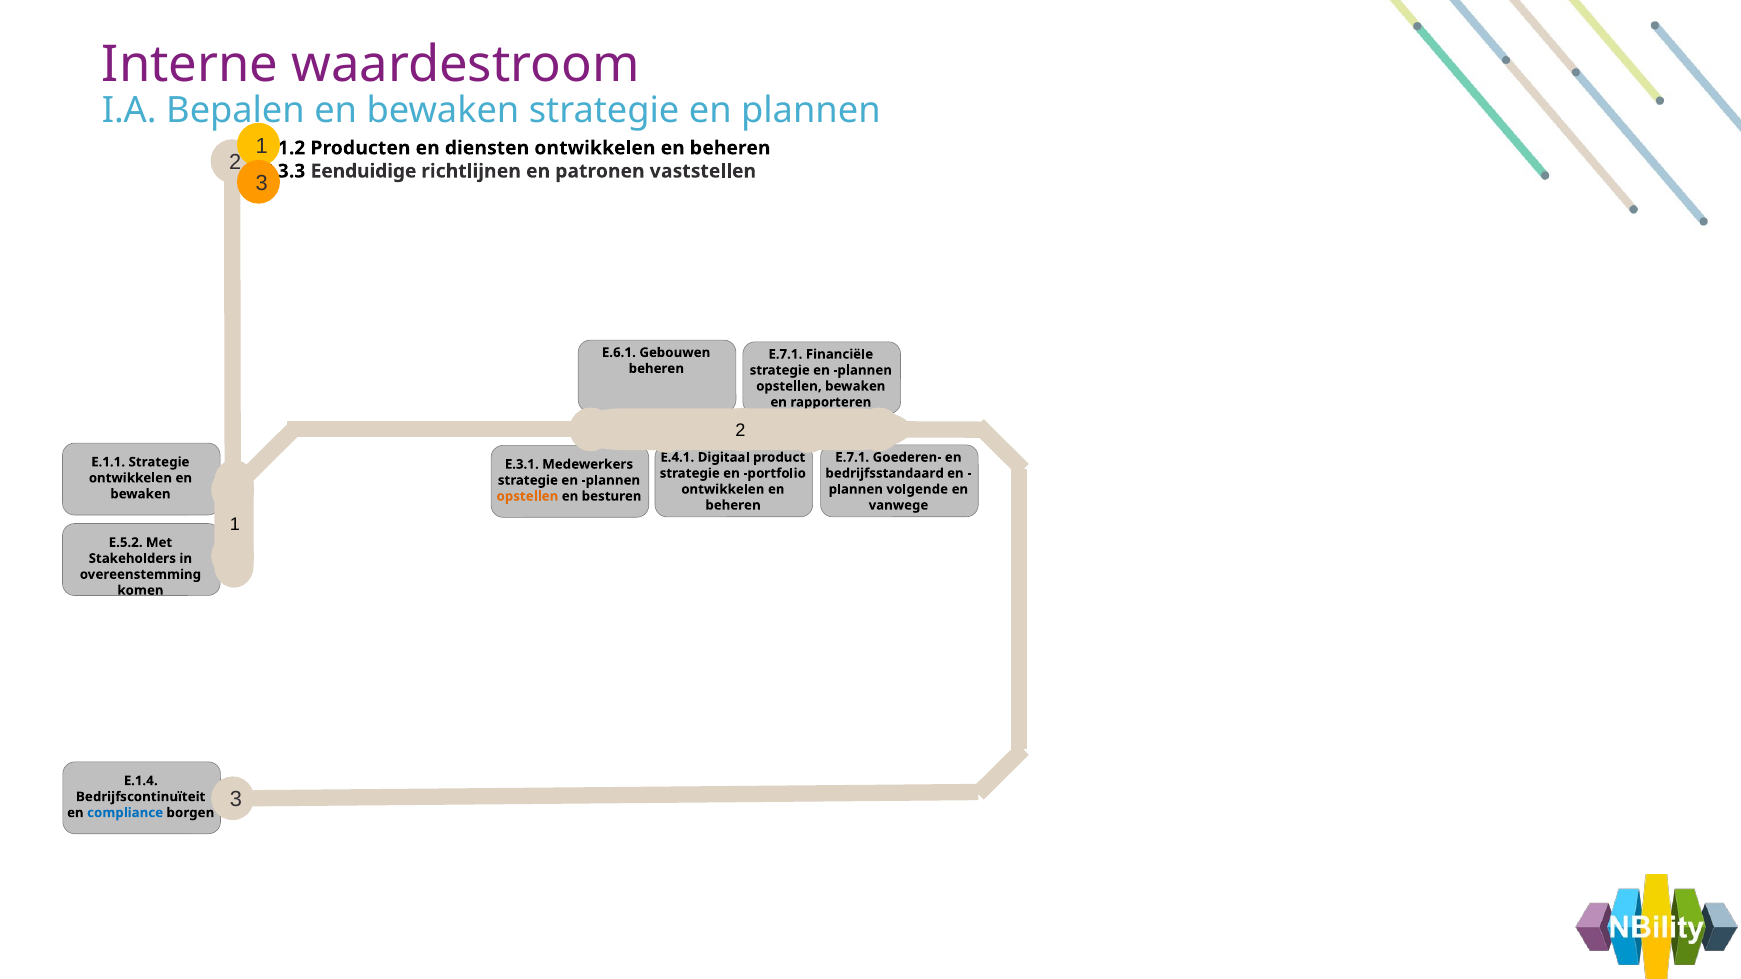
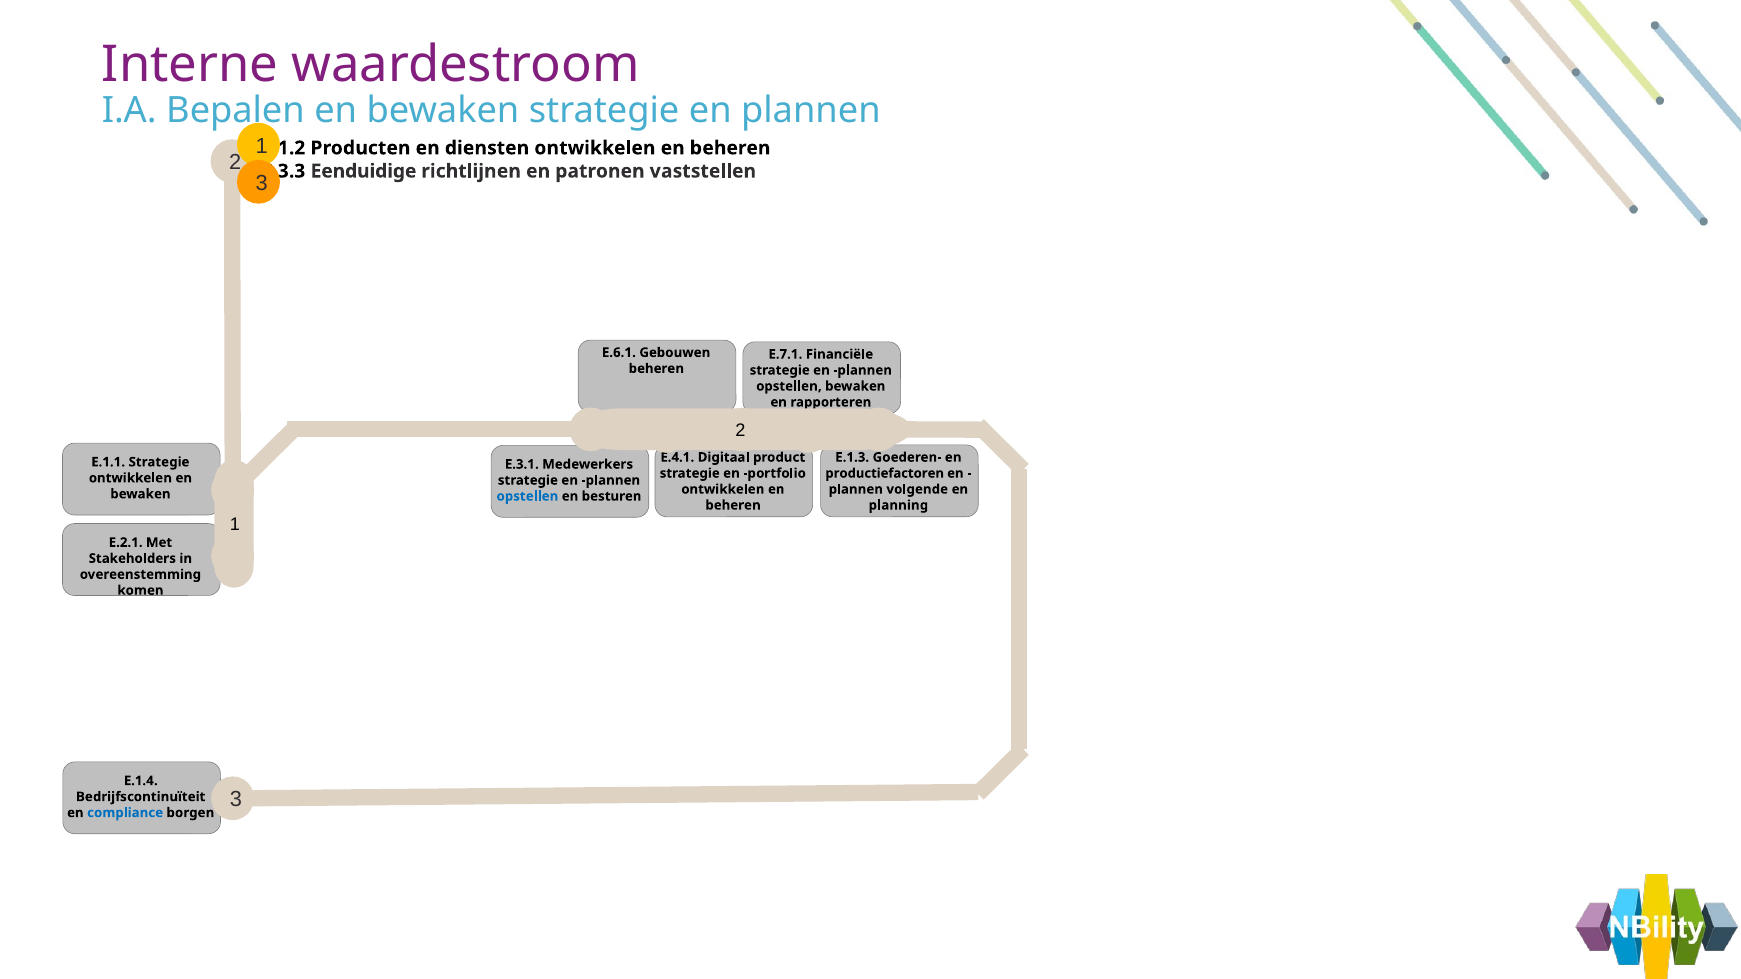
E.7.1: E.7.1 -> E.1.3 (852, 457)
bedrijfsstandaard: bedrijfsstandaard -> productiefactoren (885, 473)
opstellen colour: orange -> blue (527, 496)
vanwege: vanwege -> planning (898, 505)
E.5.2: E.5.2 -> E.2.1 (126, 543)
